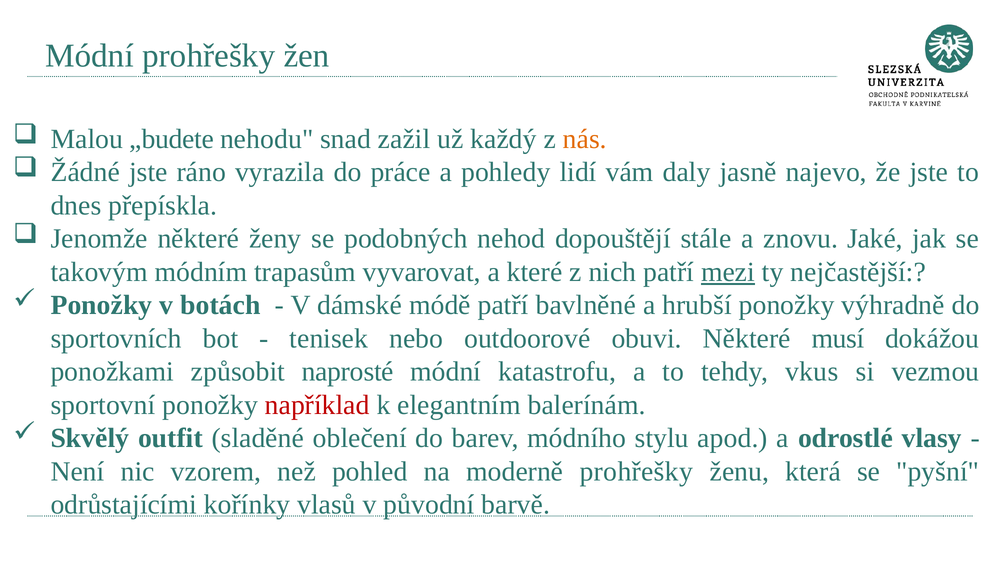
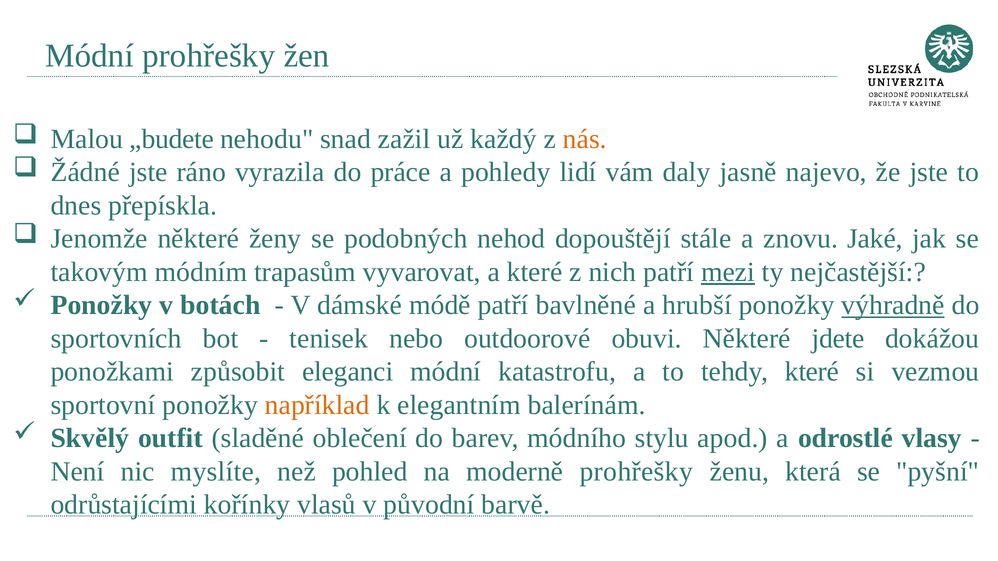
výhradně underline: none -> present (893, 305)
musí: musí -> jdete (838, 339)
naprosté: naprosté -> eleganci (348, 372)
tehdy vkus: vkus -> které (812, 372)
například colour: red -> orange (317, 405)
vzorem: vzorem -> myslíte (216, 472)
